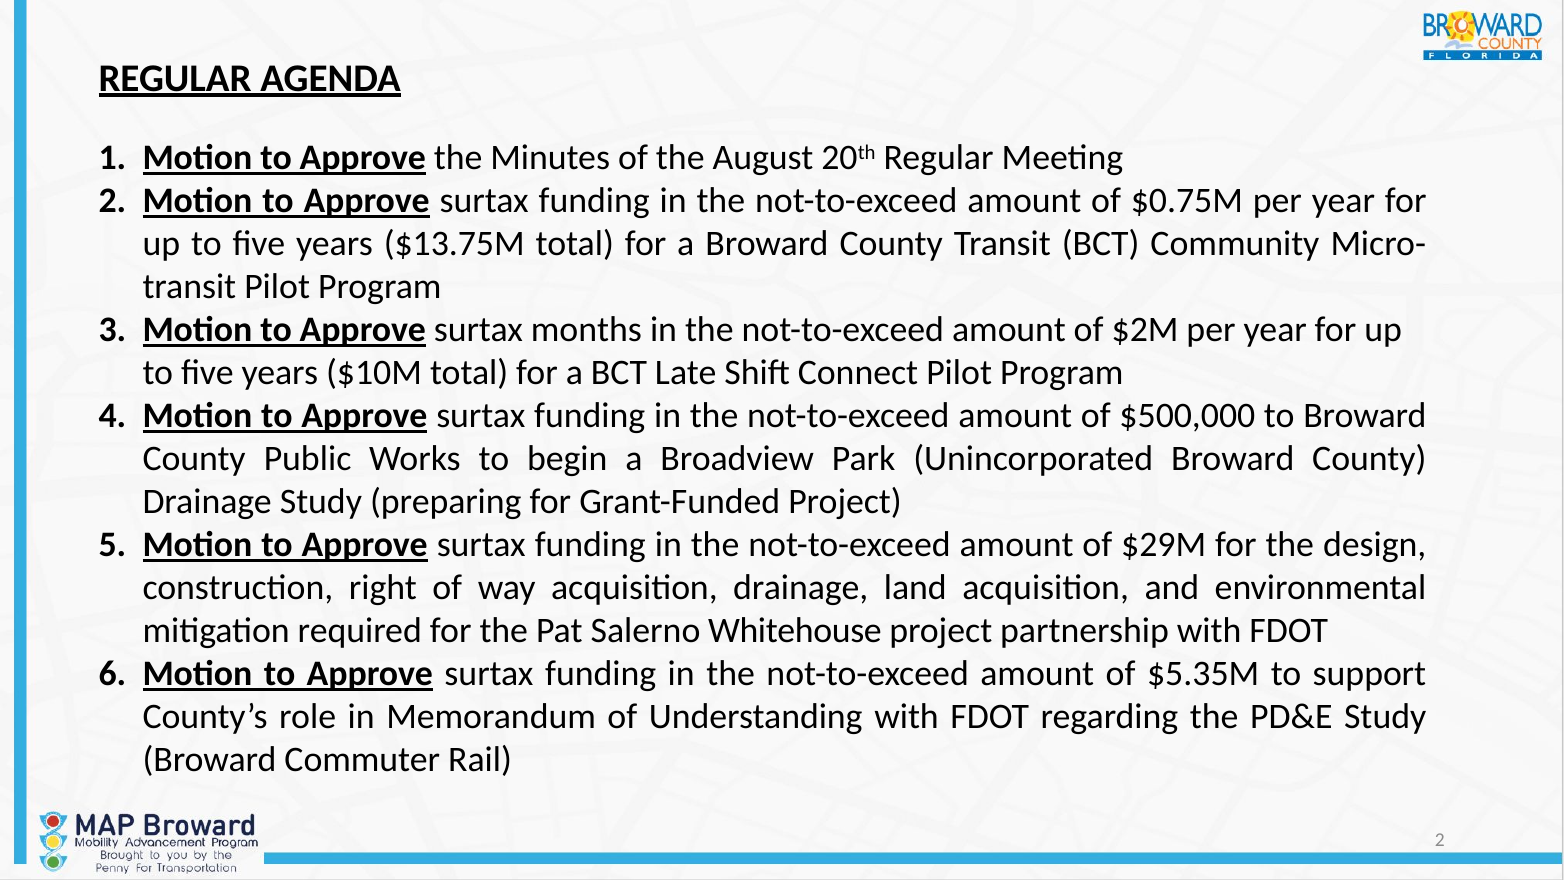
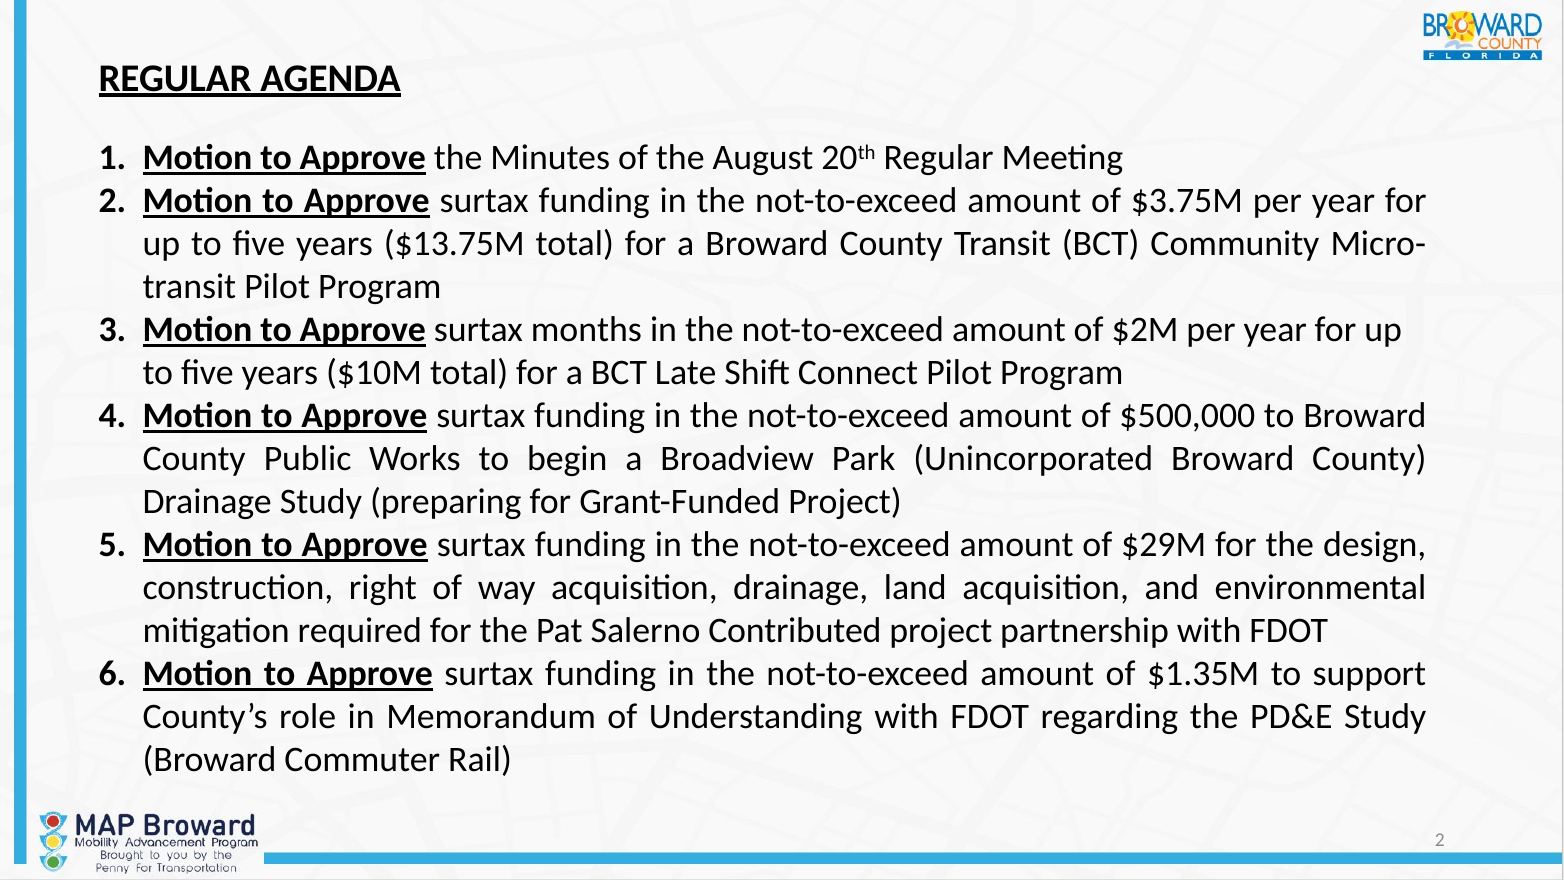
$0.75M: $0.75M -> $3.75M (1187, 201)
Whitehouse: Whitehouse -> Contributed (795, 631)
$5.35M: $5.35M -> $1.35M (1203, 674)
